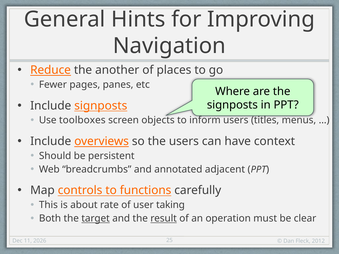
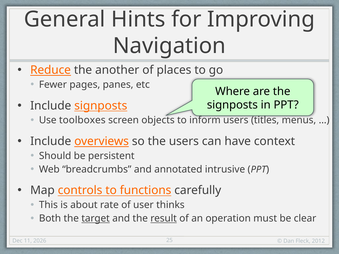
adjacent: adjacent -> intrusive (225, 169)
taking: taking -> thinks (170, 205)
